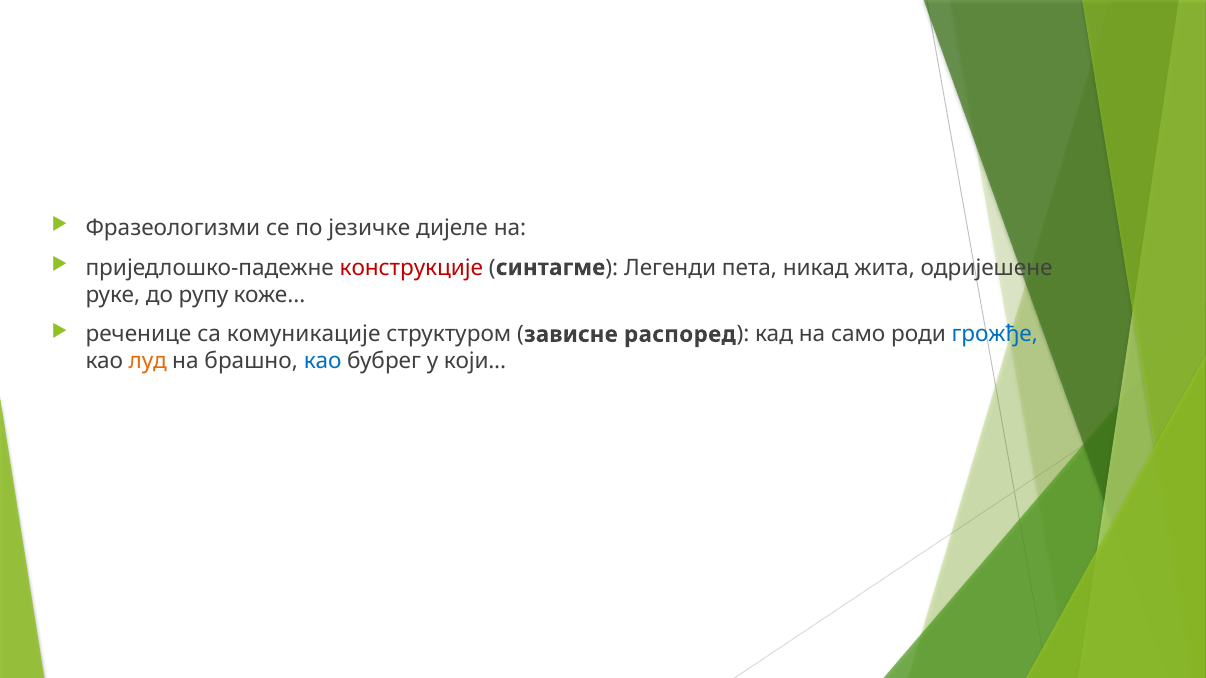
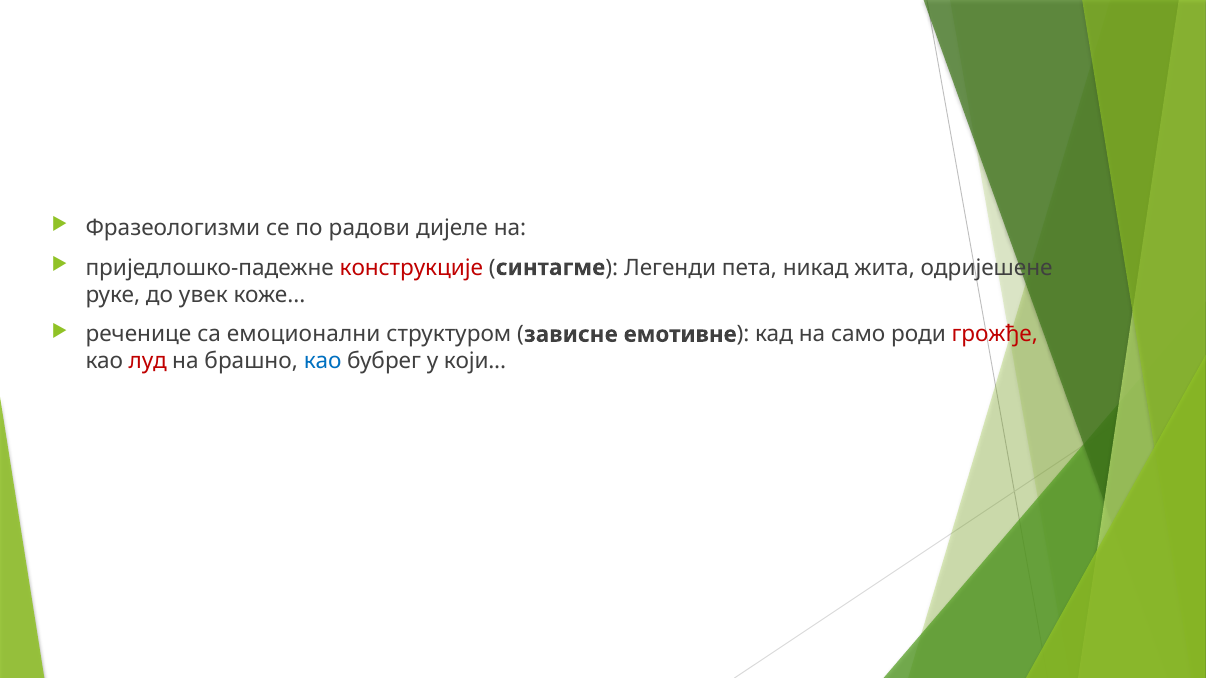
језичке: језичке -> радови (369, 228)
рупу: рупу -> увек (203, 295)
комуникације: комуникације -> емоционални (304, 335)
распоред: распоред -> емотивне (680, 335)
грожђе colour: blue -> red (995, 335)
луд colour: orange -> red (148, 362)
